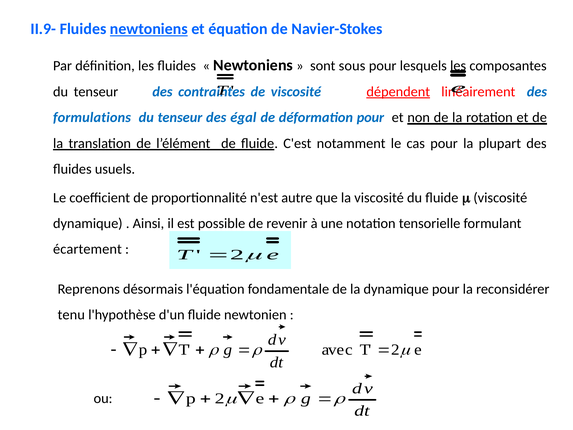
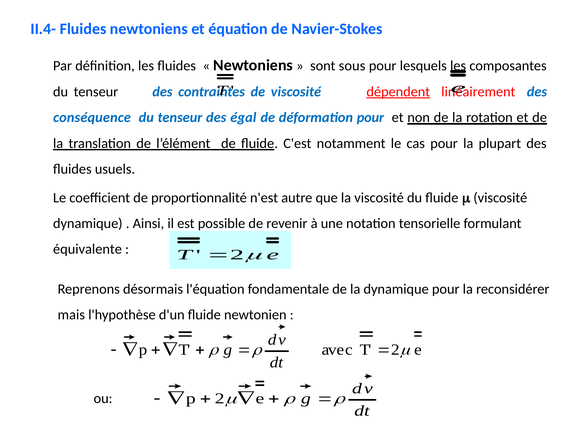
II.9-: II.9- -> II.4- (43, 29)
newtoniens underline: present -> none (149, 29)
formulations: formulations -> conséquence (92, 117)
écartement: écartement -> équivalente (87, 249)
tenu: tenu -> mais (71, 315)
